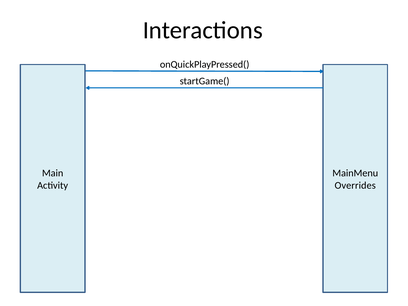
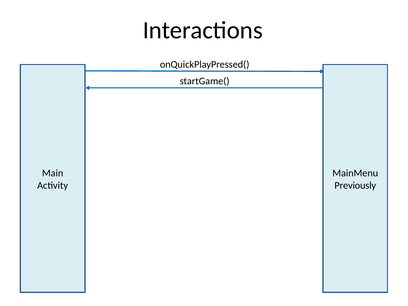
Overrides: Overrides -> Previously (355, 185)
